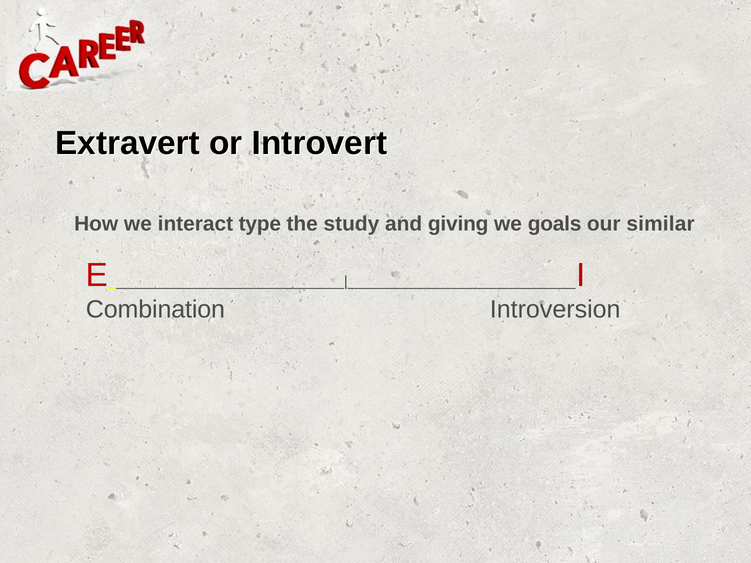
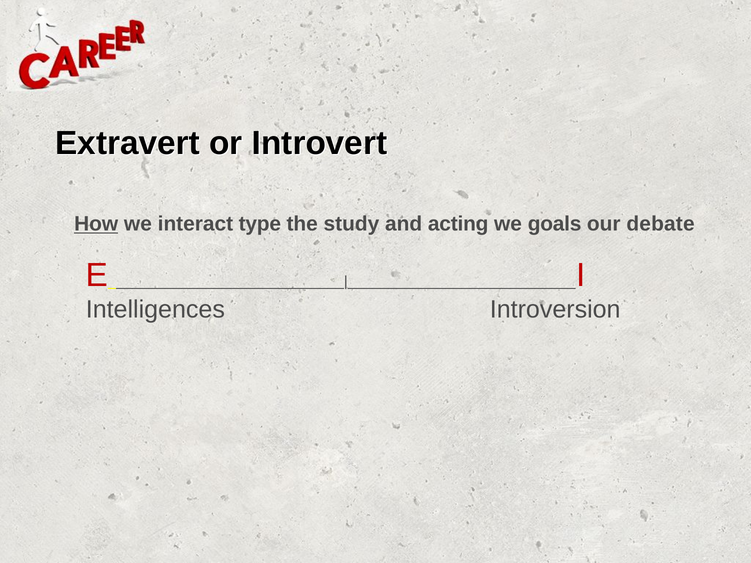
How underline: none -> present (96, 224)
giving: giving -> acting (458, 224)
similar: similar -> debate (661, 224)
Combination: Combination -> Intelligences (155, 310)
